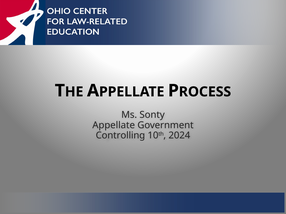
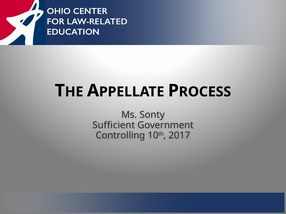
Appellate: Appellate -> Sufficient (114, 125)
2024: 2024 -> 2017 (179, 136)
